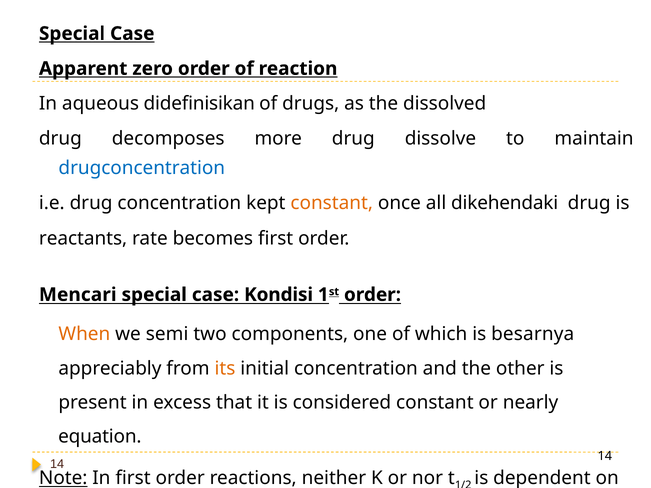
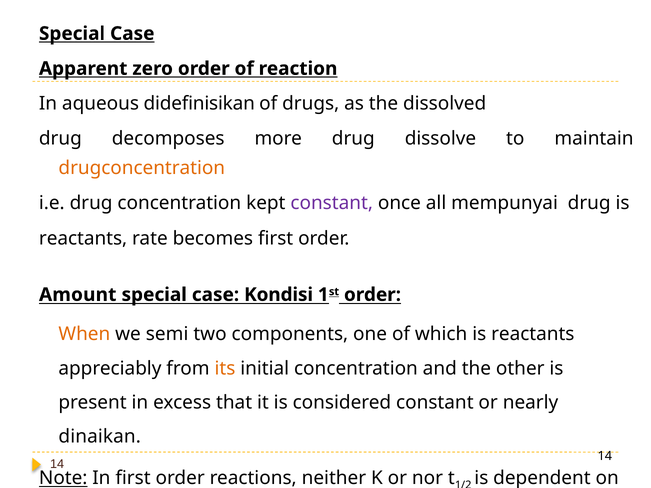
drugconcentration colour: blue -> orange (142, 168)
constant colour: orange -> purple (332, 203)
dikehendaki: dikehendaki -> mempunyai (505, 203)
Mencari: Mencari -> Amount (78, 295)
which is besarnya: besarnya -> reactants (533, 334)
equation: equation -> dinaikan (100, 437)
